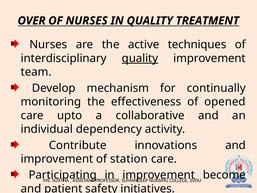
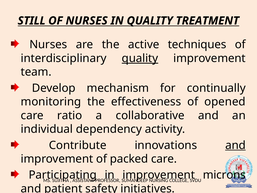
OVER: OVER -> STILL (32, 21)
upto: upto -> ratio (70, 115)
and underline: none -> present (235, 145)
station: station -> packed (129, 159)
become: become -> microns (224, 175)
